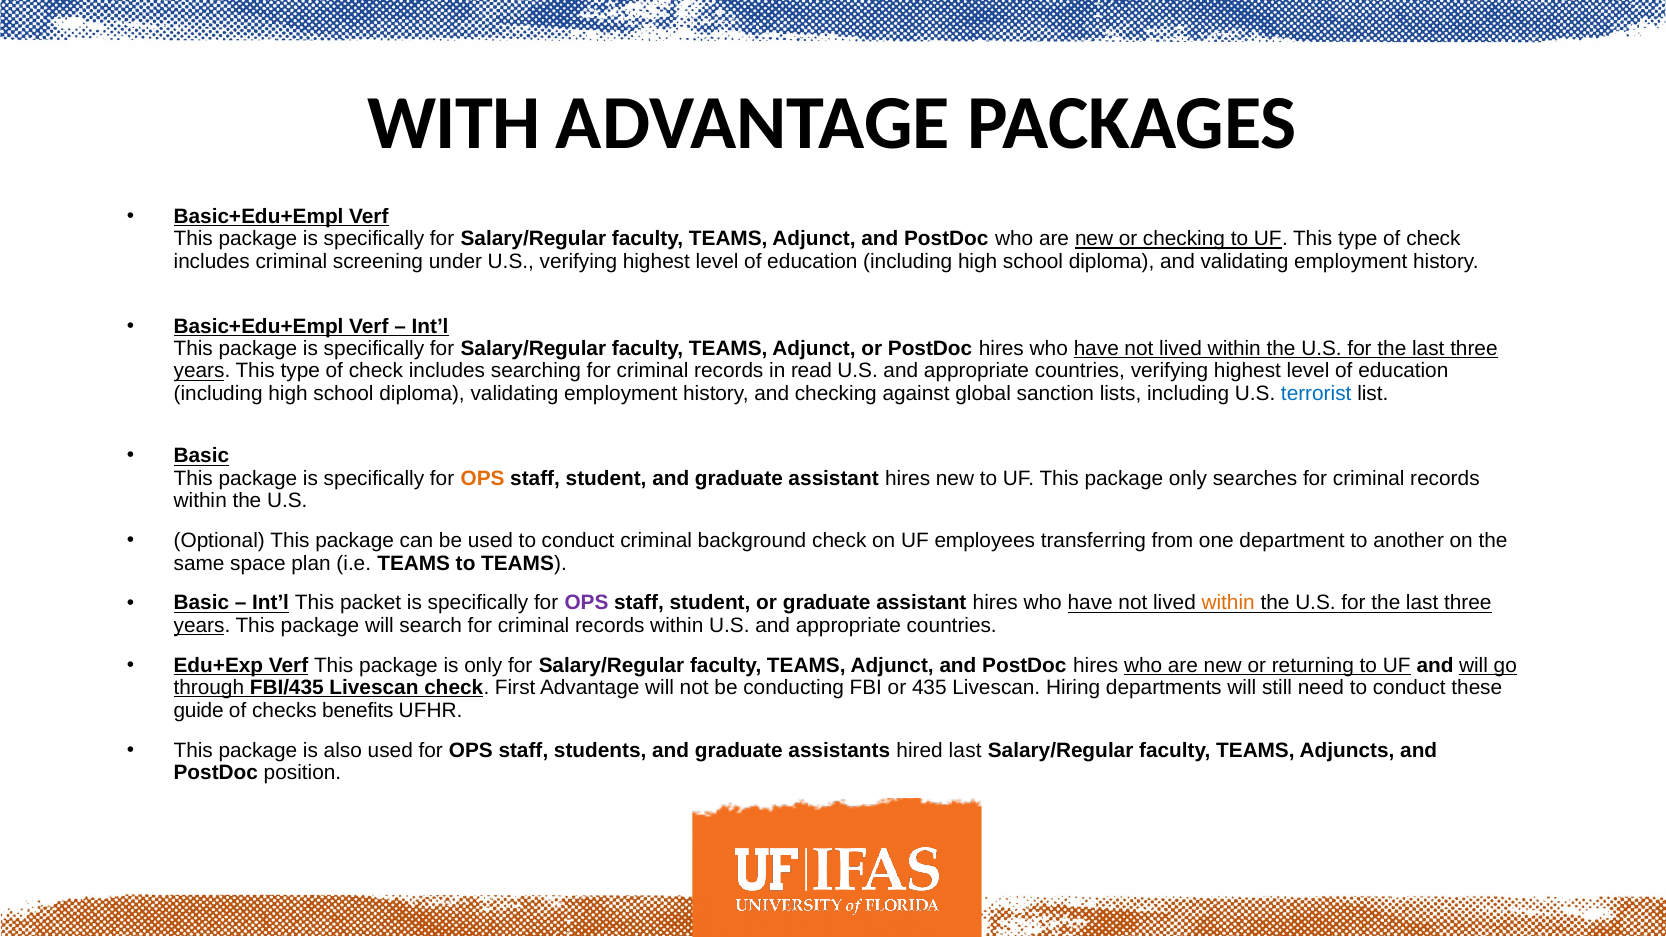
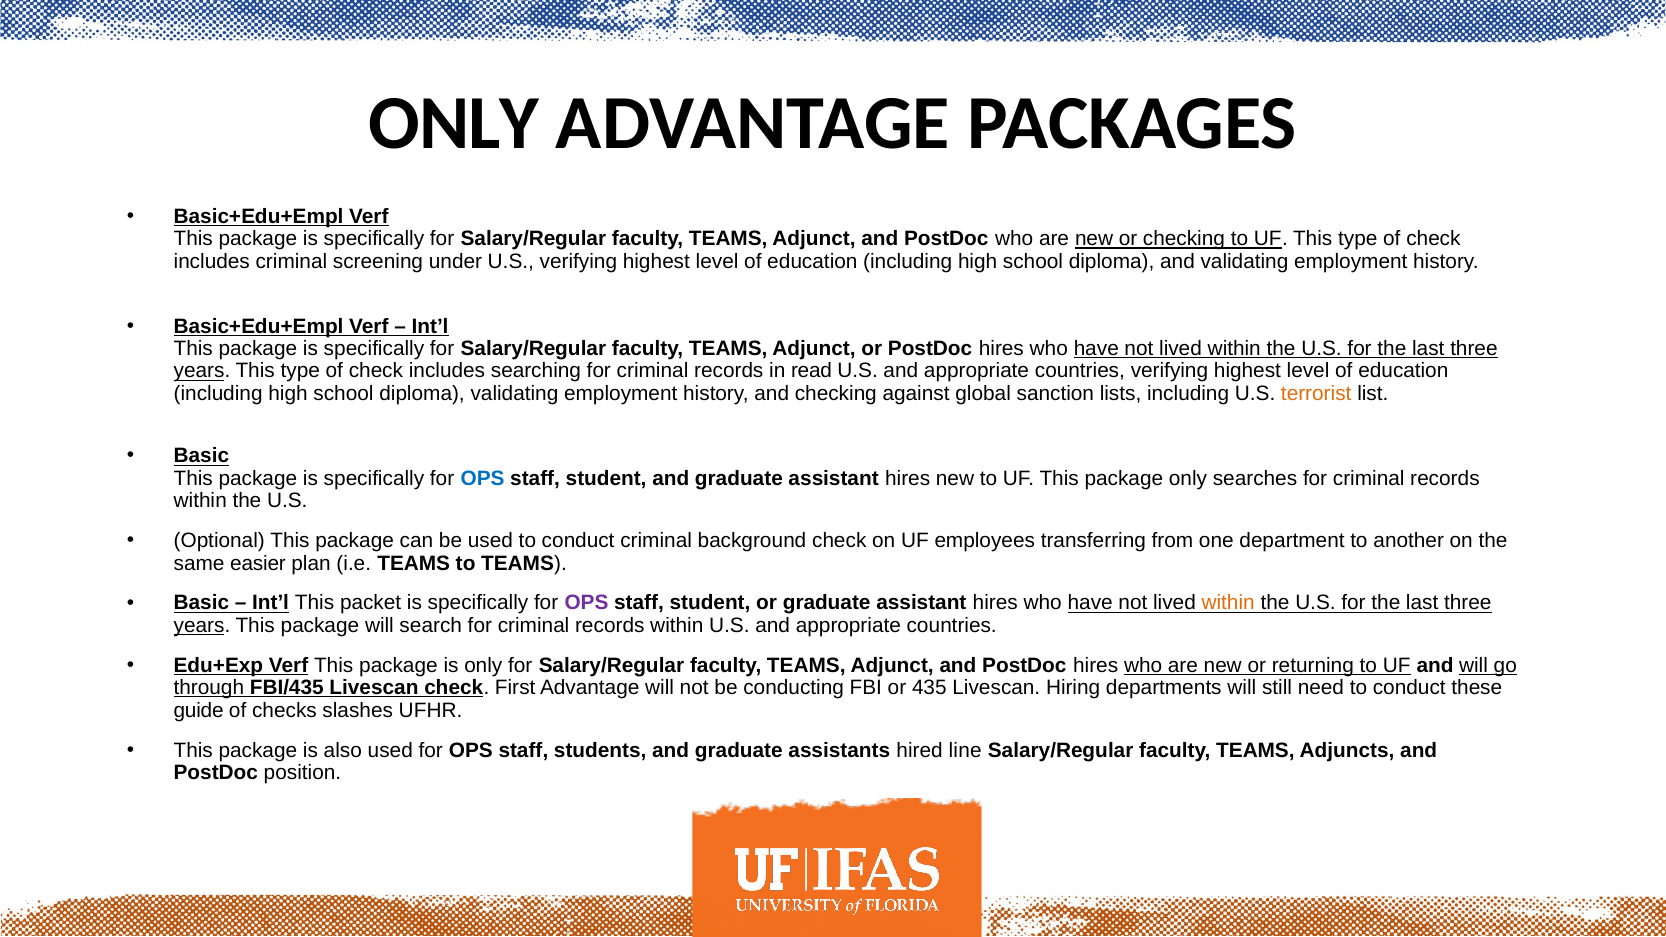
WITH: WITH -> ONLY (454, 123)
terrorist colour: blue -> orange (1316, 394)
OPS colour: orange -> blue (483, 478)
space: space -> easier (258, 563)
benefits: benefits -> slashes (358, 710)
hired last: last -> line (965, 750)
